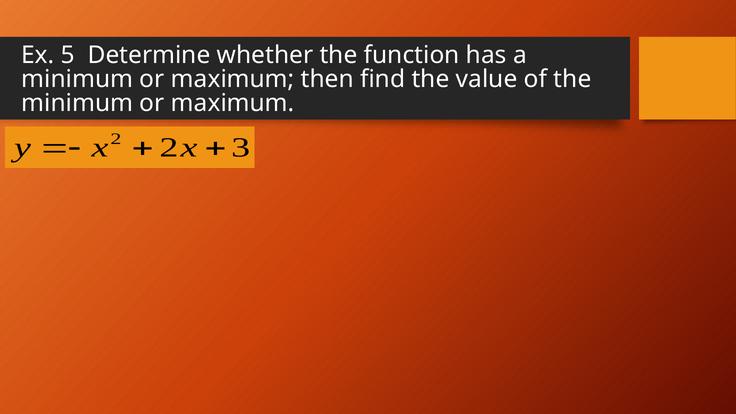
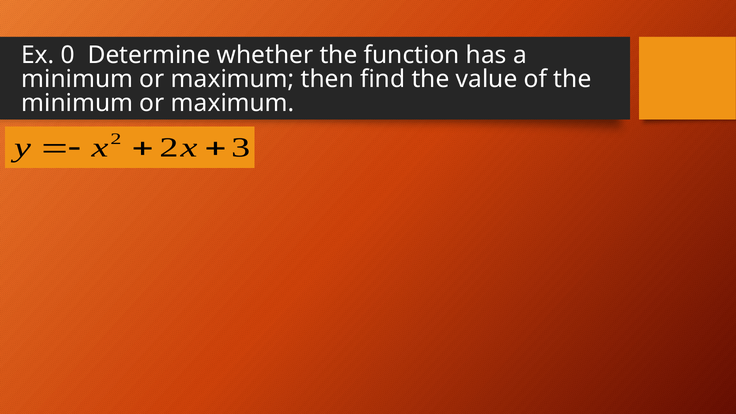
5: 5 -> 0 (68, 55)
